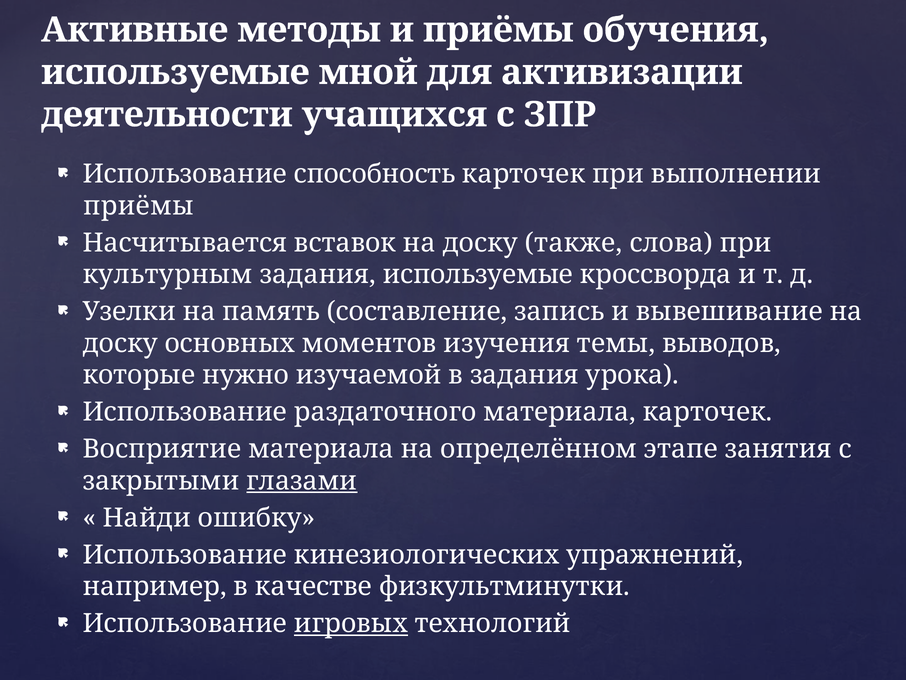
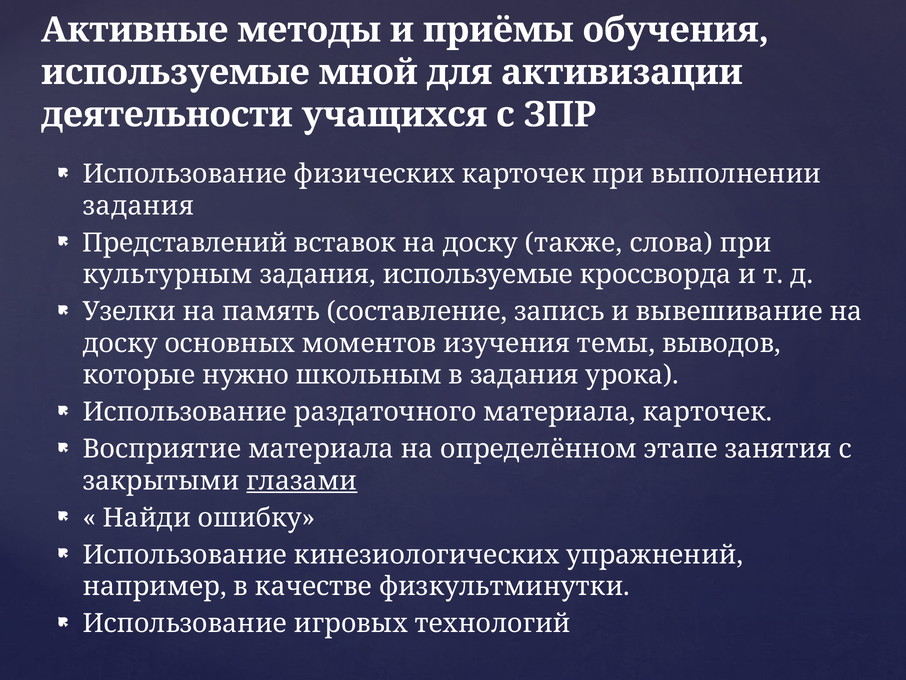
способность: способность -> физических (374, 174)
приёмы: приёмы -> задания (139, 206)
Насчитывается: Насчитывается -> Представлений (185, 243)
изучаемой: изучаемой -> школьным (369, 375)
игровых underline: present -> none (351, 623)
